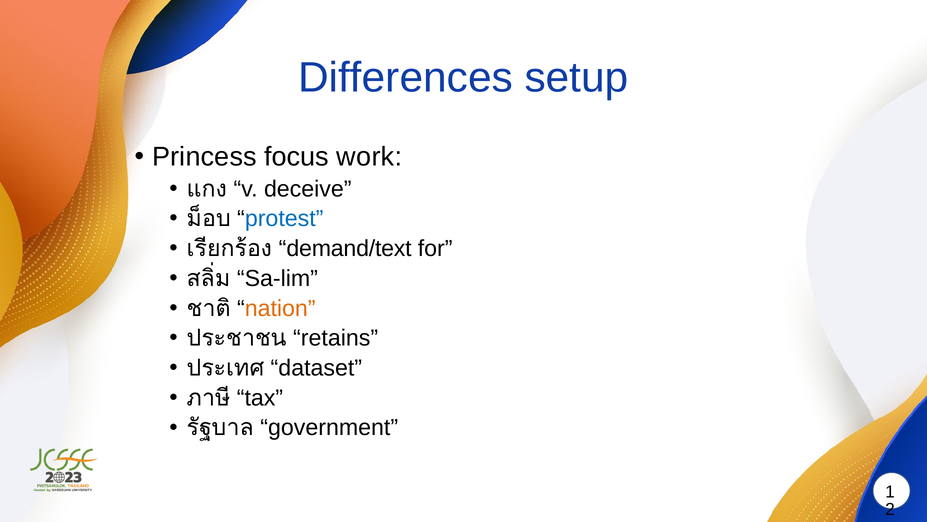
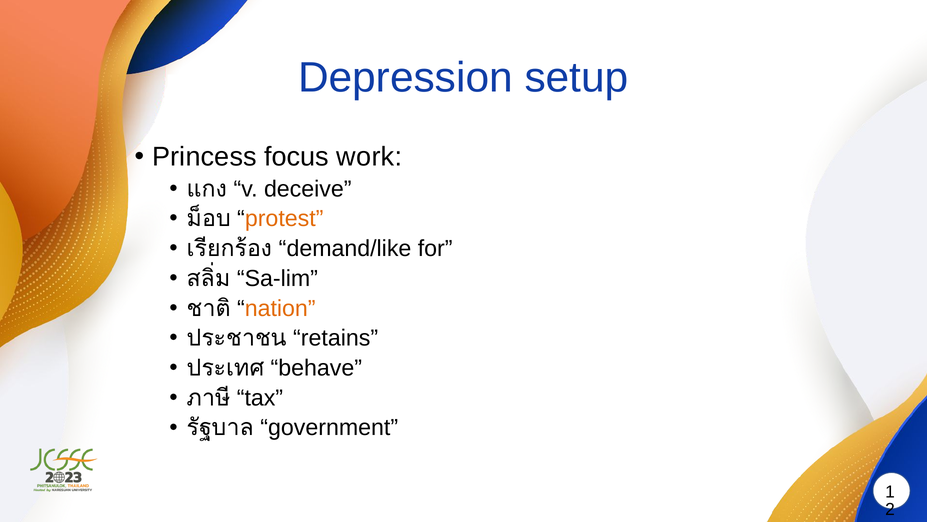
Differences: Differences -> Depression (405, 78)
protest colour: blue -> orange (284, 219)
demand/text: demand/text -> demand/like (349, 248)
dataset: dataset -> behave (320, 368)
